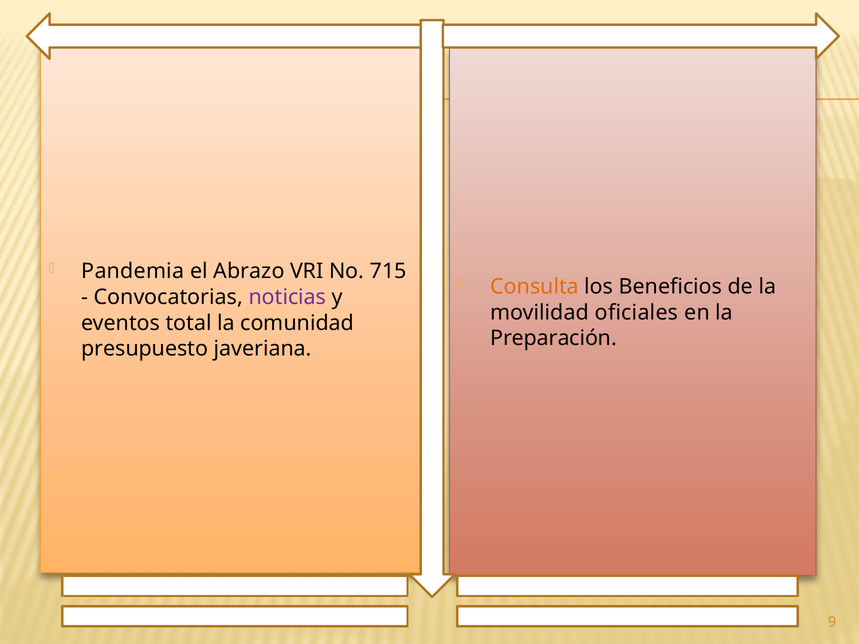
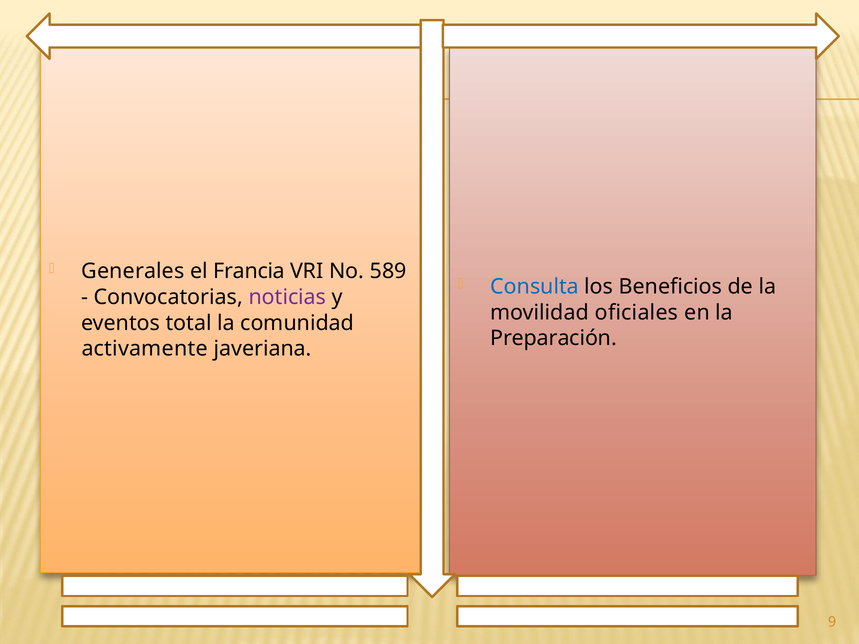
Pandemia: Pandemia -> Generales (133, 272)
Abrazo: Abrazo -> Francia (249, 272)
715: 715 -> 589 (388, 272)
Consulta colour: orange -> blue (535, 287)
presupuesto: presupuesto -> activamente (145, 349)
